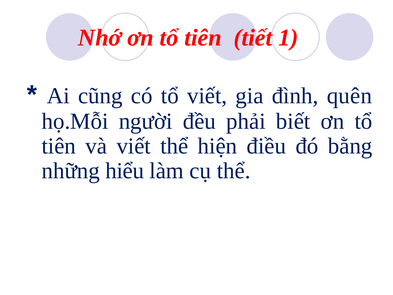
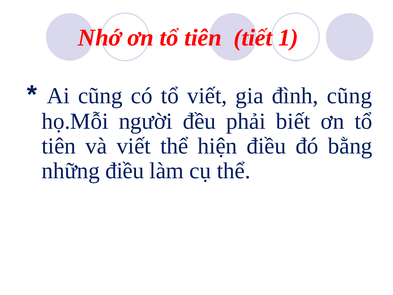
đình quên: quên -> cũng (349, 96)
những hiểu: hiểu -> điều (125, 171)
